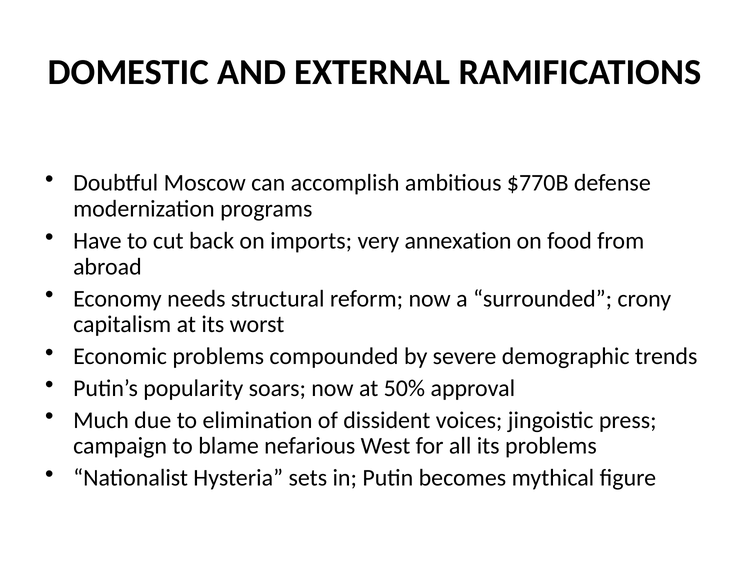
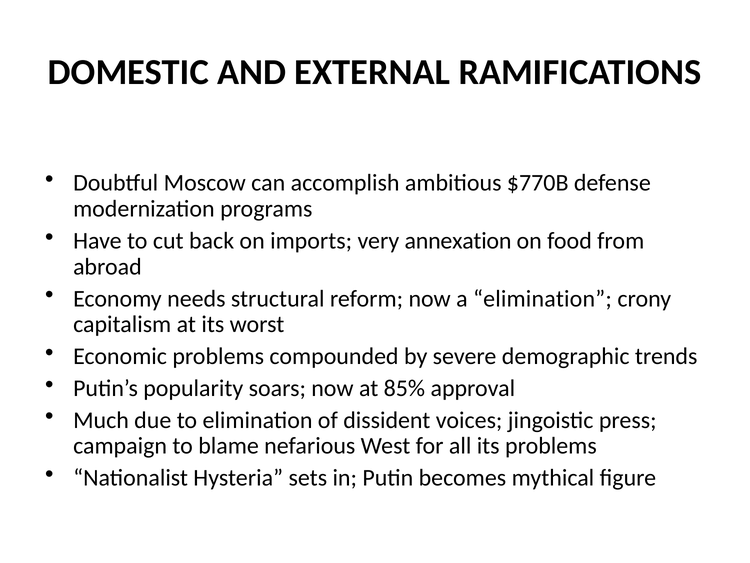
a surrounded: surrounded -> elimination (542, 298)
50%: 50% -> 85% (404, 388)
